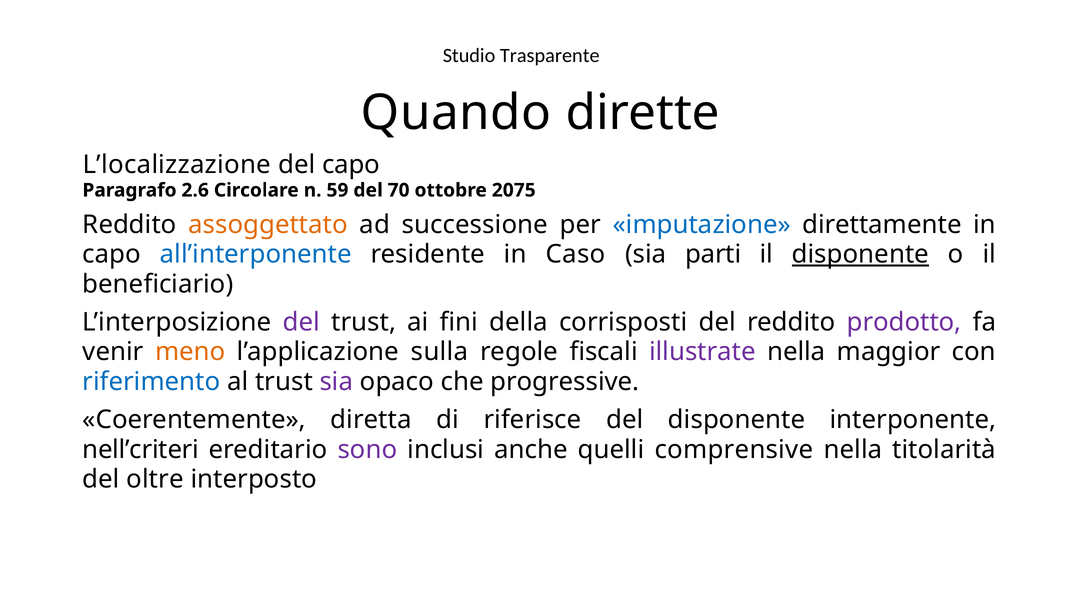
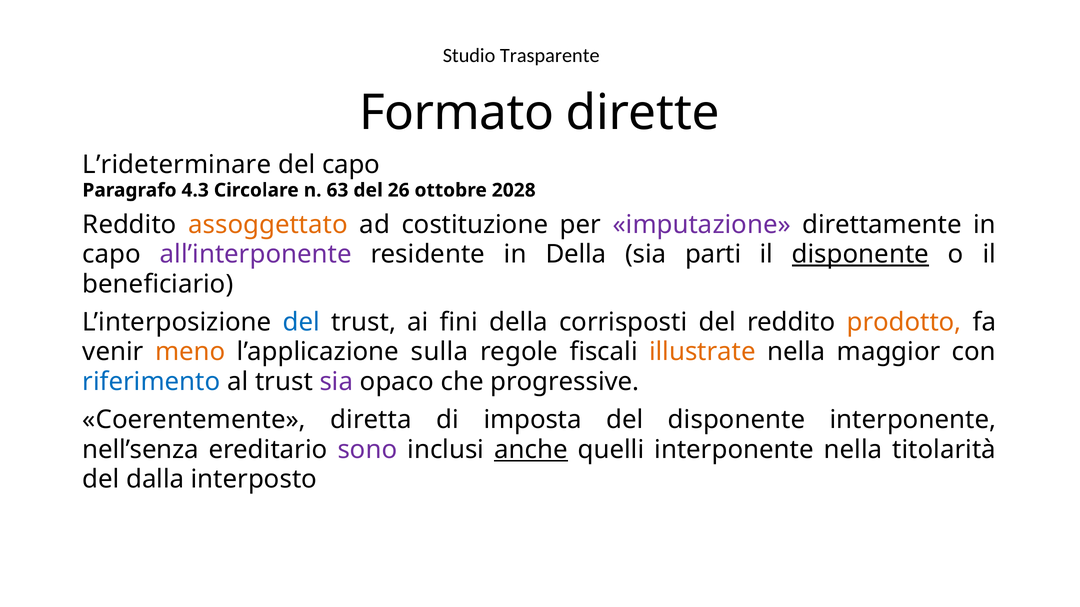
Quando: Quando -> Formato (457, 113)
L’localizzazione: L’localizzazione -> L’rideterminare (177, 165)
2.6: 2.6 -> 4.3 (195, 190)
59: 59 -> 63 (337, 190)
70: 70 -> 26 (399, 190)
2075: 2075 -> 2028 (514, 190)
successione: successione -> costituzione (475, 225)
imputazione colour: blue -> purple (702, 225)
all’interponente colour: blue -> purple (256, 255)
in Caso: Caso -> Della (576, 255)
del colour: purple -> blue (301, 322)
prodotto colour: purple -> orange (904, 322)
illustrate colour: purple -> orange (702, 352)
riferisce: riferisce -> imposta (533, 420)
nell’criteri: nell’criteri -> nell’senza (141, 450)
anche underline: none -> present (531, 450)
quelli comprensive: comprensive -> interponente (734, 450)
oltre: oltre -> dalla (155, 480)
